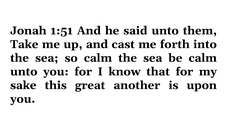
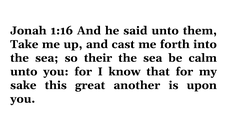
1:51: 1:51 -> 1:16 (62, 31)
so calm: calm -> their (98, 58)
